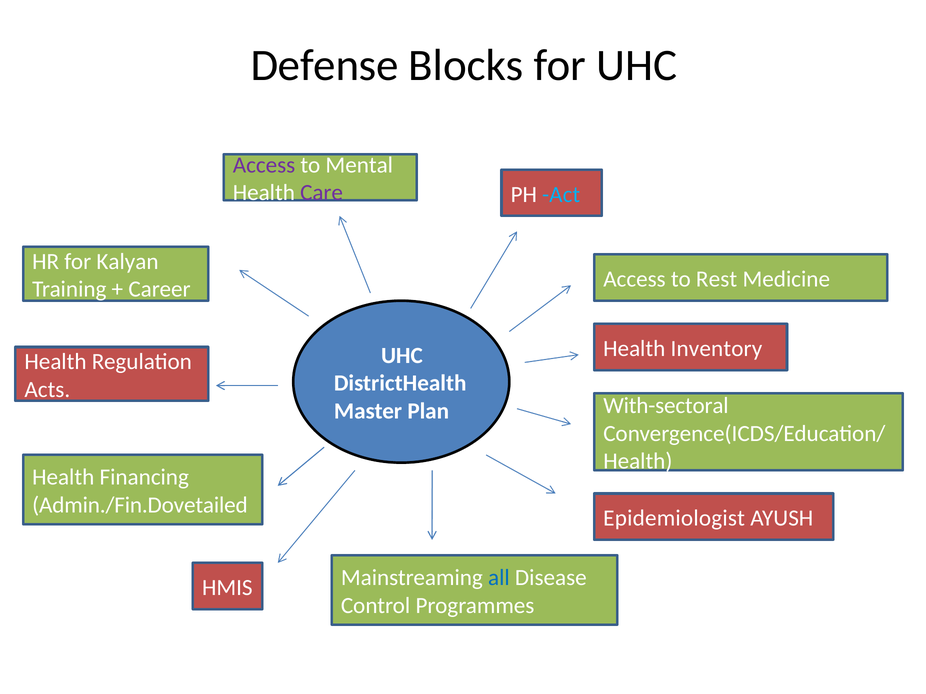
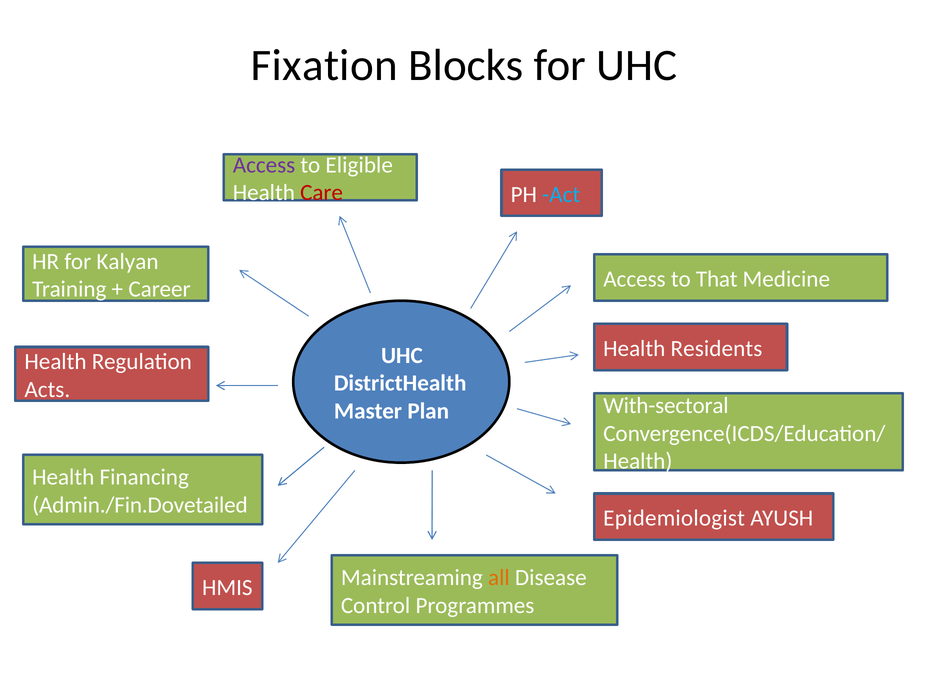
Defense: Defense -> Fixation (324, 66)
Mental: Mental -> Eligible (359, 165)
Care colour: purple -> red (322, 193)
Rest: Rest -> That (717, 279)
Inventory: Inventory -> Residents (716, 349)
all colour: blue -> orange (499, 578)
